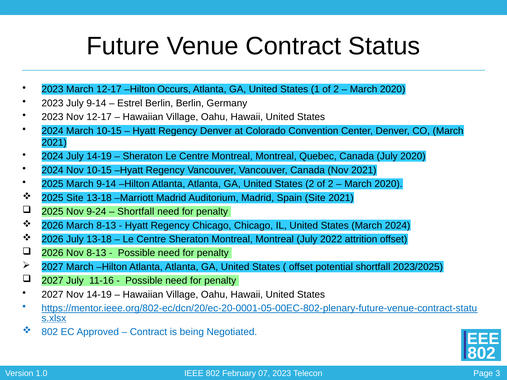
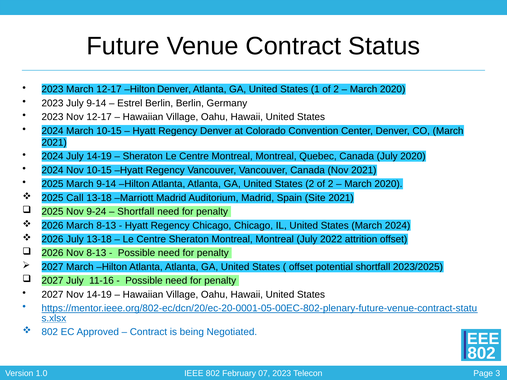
Hilton Occurs: Occurs -> Denver (174, 89)
2025 Site: Site -> Call (75, 198)
